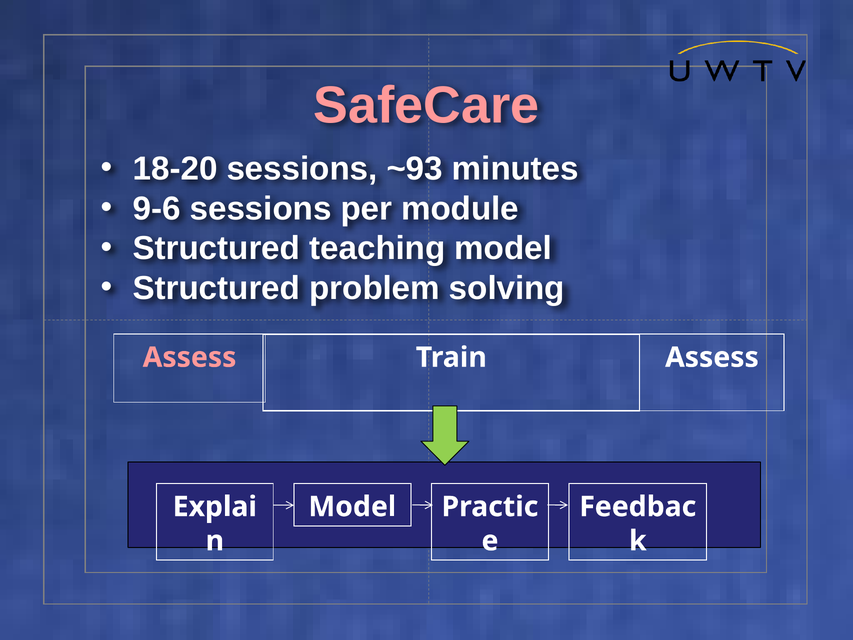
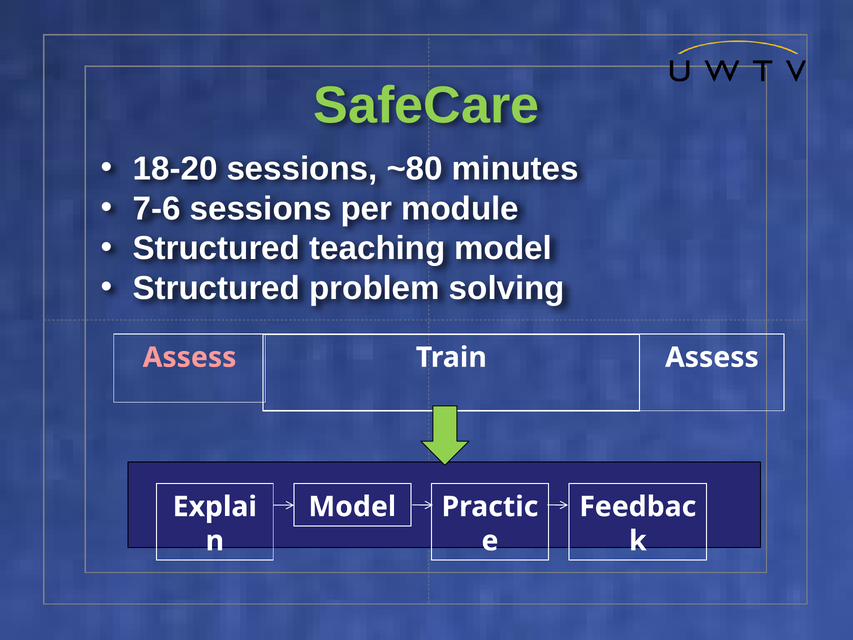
SafeCare colour: pink -> light green (426, 105)
~93: ~93 -> ~80 (415, 169)
9-6: 9-6 -> 7-6 (157, 208)
